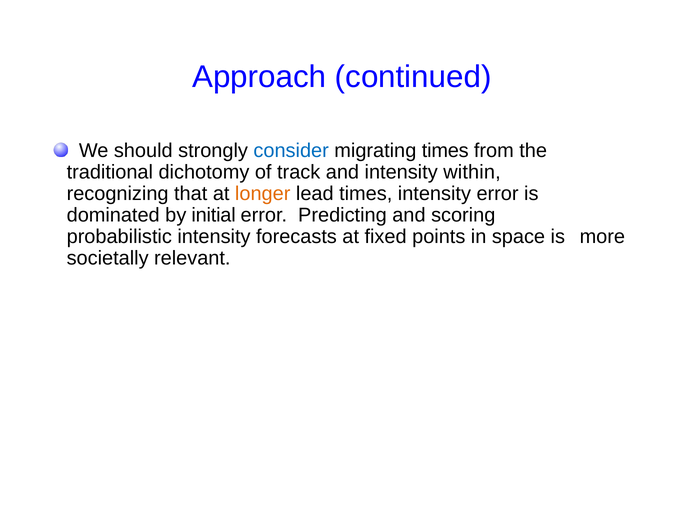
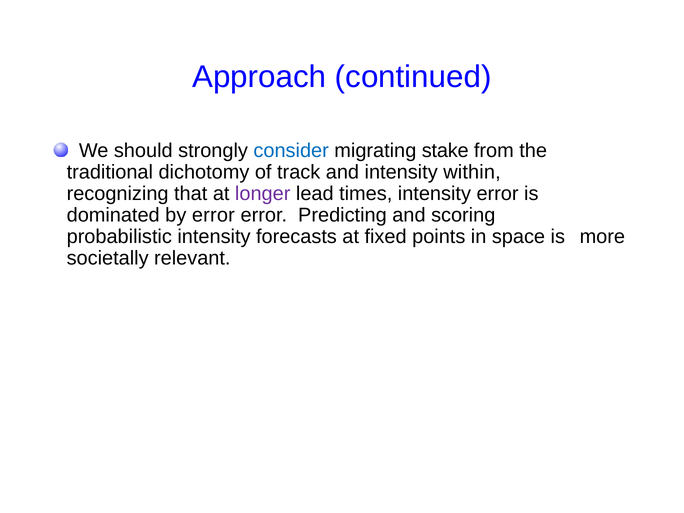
migrating times: times -> stake (445, 151)
longer colour: orange -> purple (263, 194)
by initial: initial -> error (213, 215)
